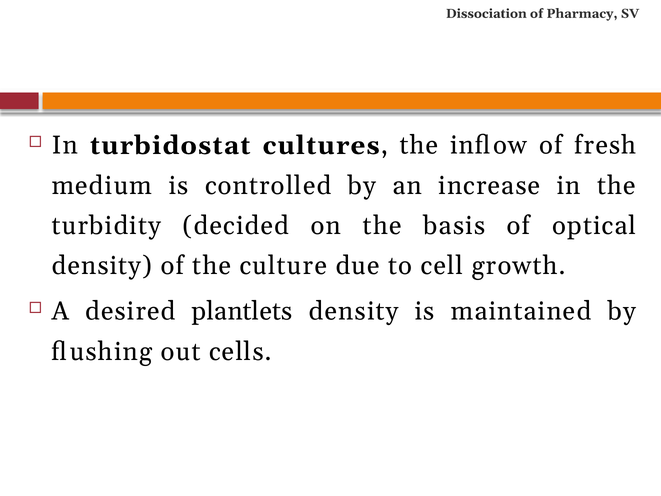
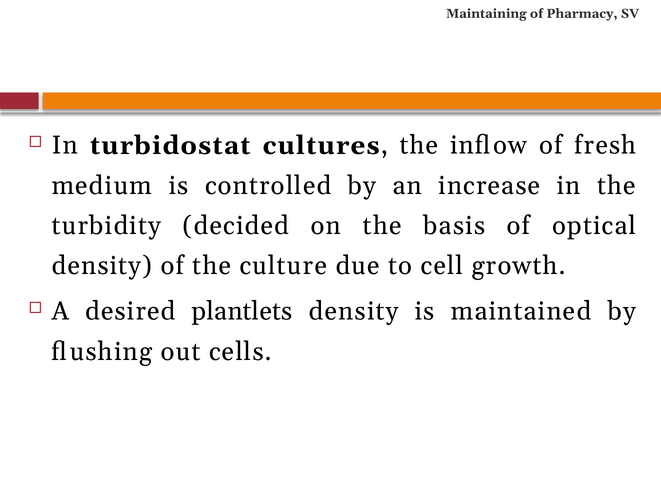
Dissociation: Dissociation -> Maintaining (486, 14)
